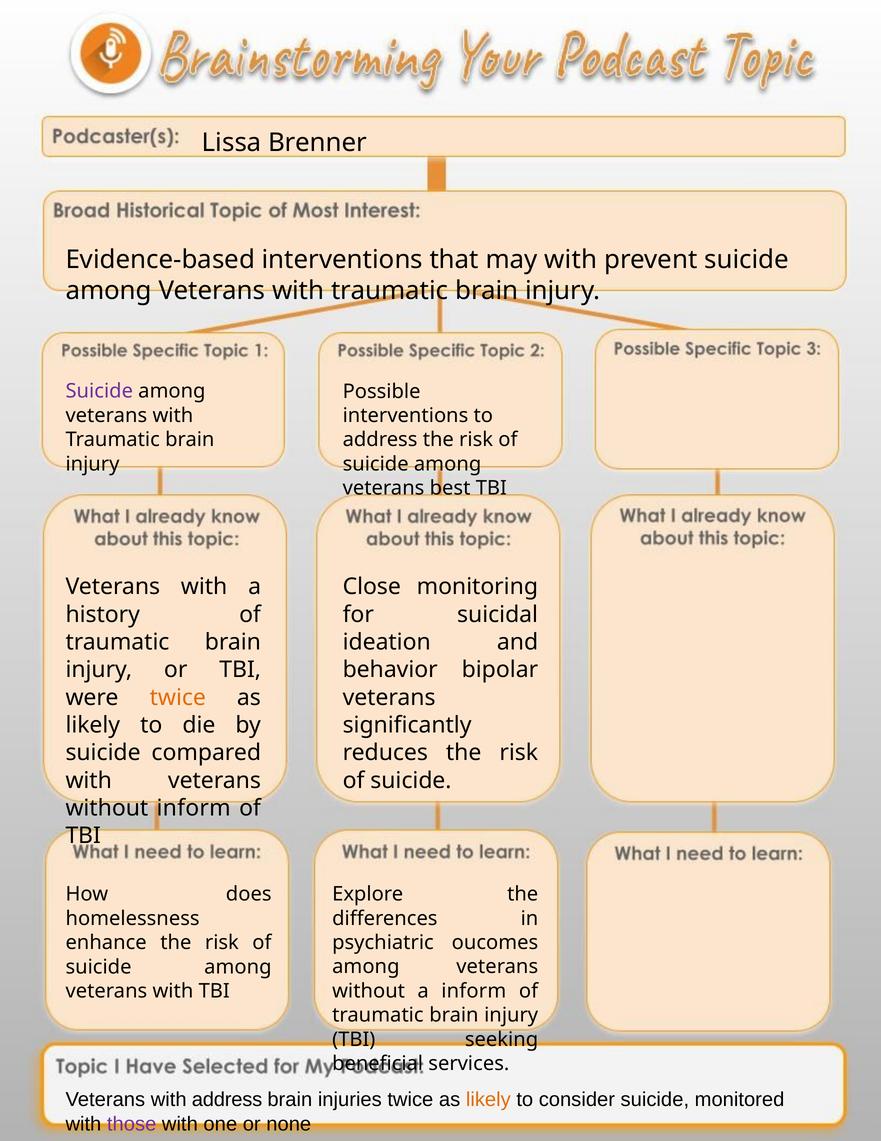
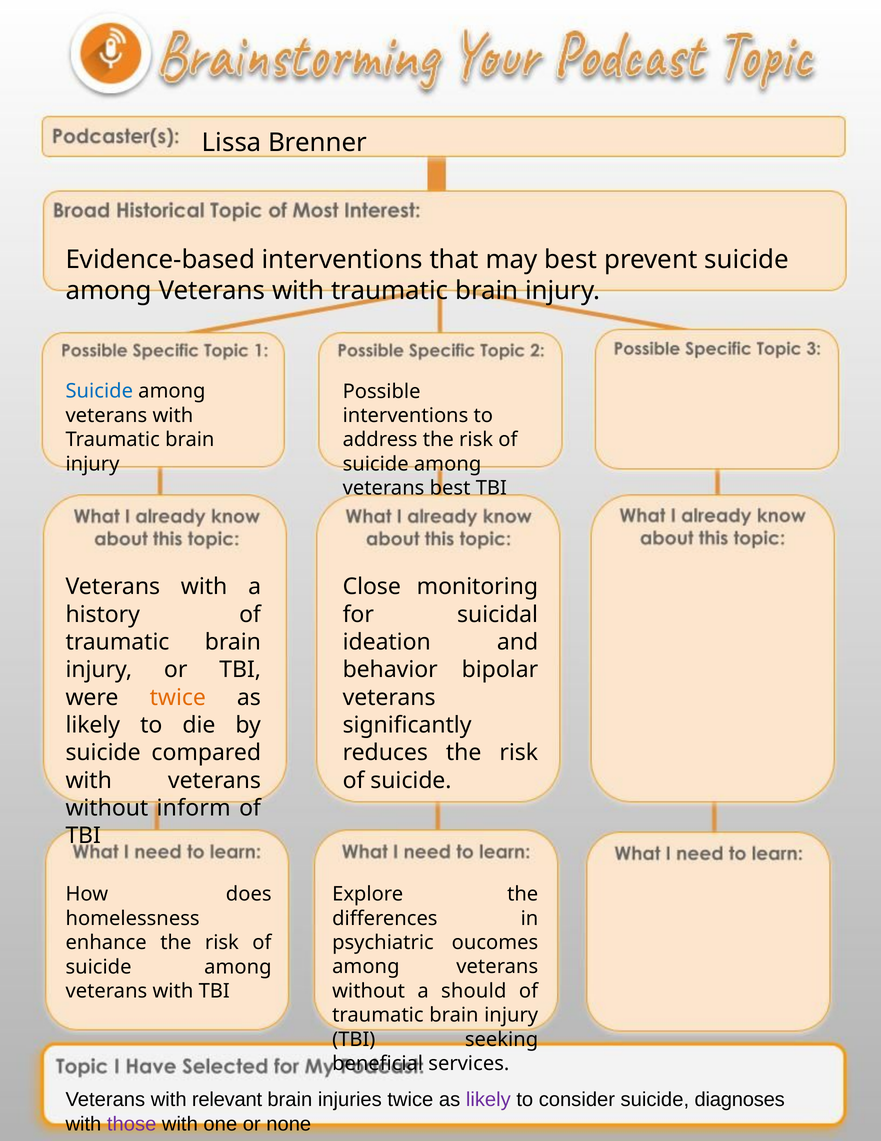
may with: with -> best (571, 260)
Suicide colour: purple -> blue (99, 391)
a inform: inform -> should (474, 990)
with address: address -> relevant (227, 1099)
likely colour: orange -> purple (488, 1099)
monitored: monitored -> diagnoses (740, 1099)
